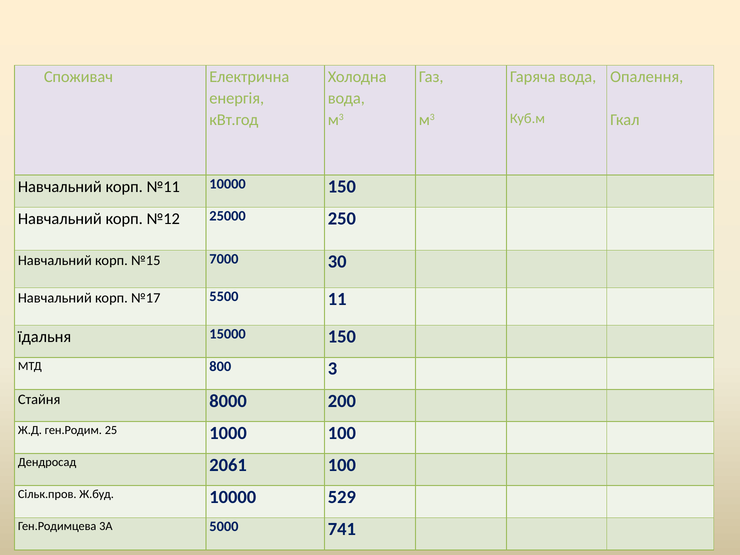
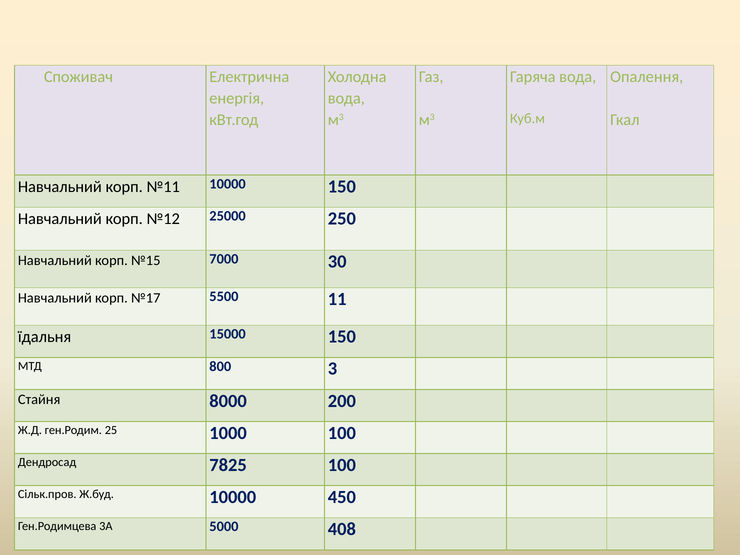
2061: 2061 -> 7825 (228, 465)
529: 529 -> 450 (342, 497)
741: 741 -> 408 (342, 529)
